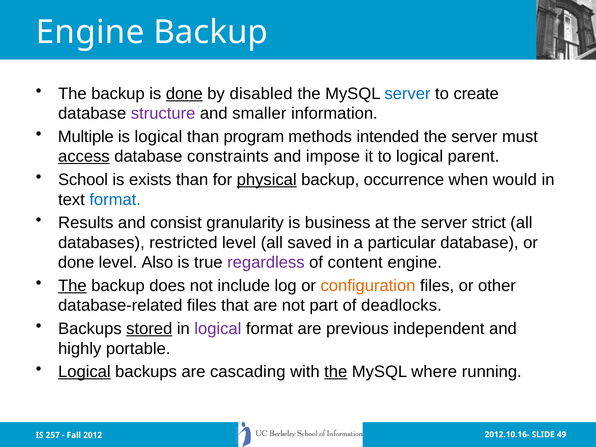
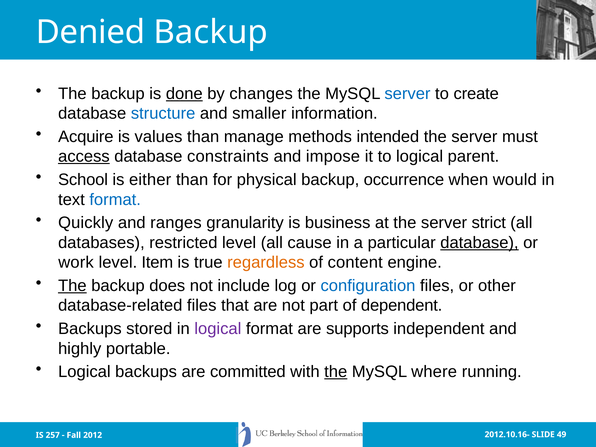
Engine: Engine -> Denied (90, 32)
disabled: disabled -> changes (261, 94)
structure colour: purple -> blue (163, 113)
Multiple: Multiple -> Acquire (86, 137)
is logical: logical -> values (158, 137)
program: program -> manage (254, 137)
exists: exists -> either (150, 180)
physical underline: present -> none (267, 180)
Results: Results -> Quickly (86, 223)
consist: consist -> ranges (176, 223)
saved: saved -> cause (310, 243)
database underline: none -> present (479, 243)
done: done -> work (76, 262)
Also: Also -> Item (157, 262)
regardless colour: purple -> orange (266, 262)
configuration colour: orange -> blue (368, 286)
deadlocks: deadlocks -> dependent (402, 306)
stored underline: present -> none (149, 329)
previous: previous -> supports (357, 329)
Logical underline: present -> none (84, 372)
cascading: cascading -> committed (248, 372)
